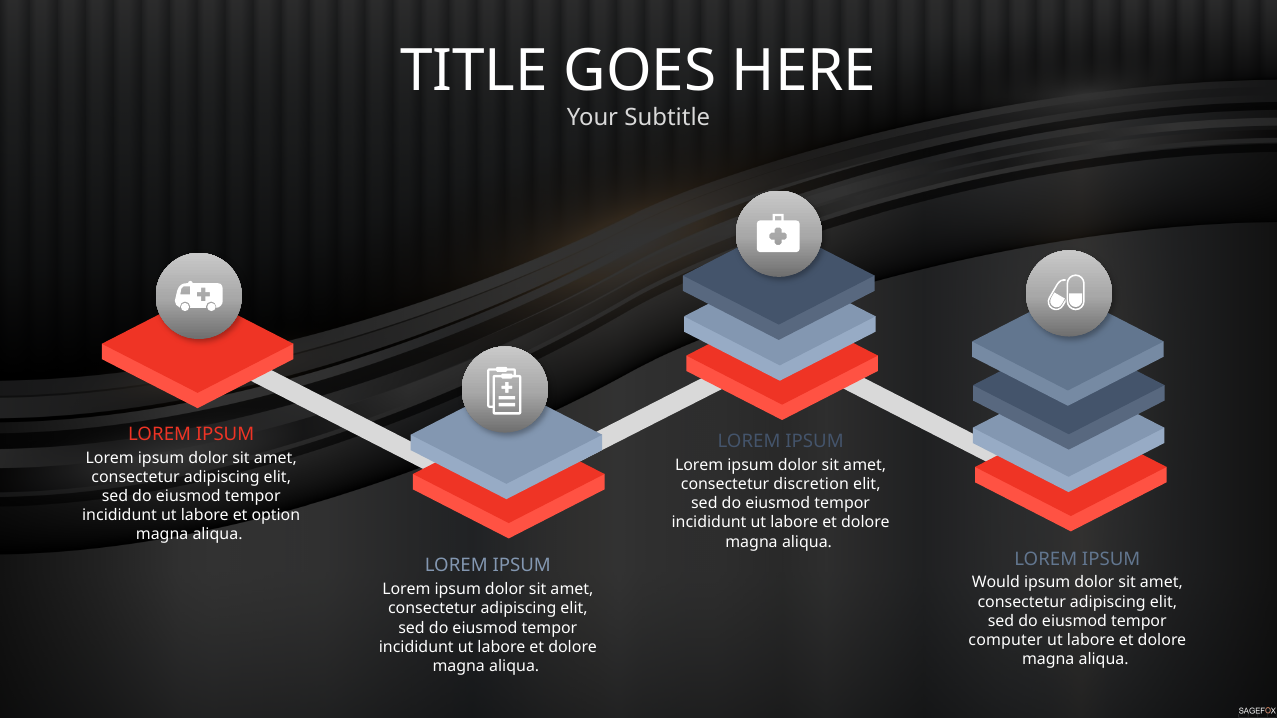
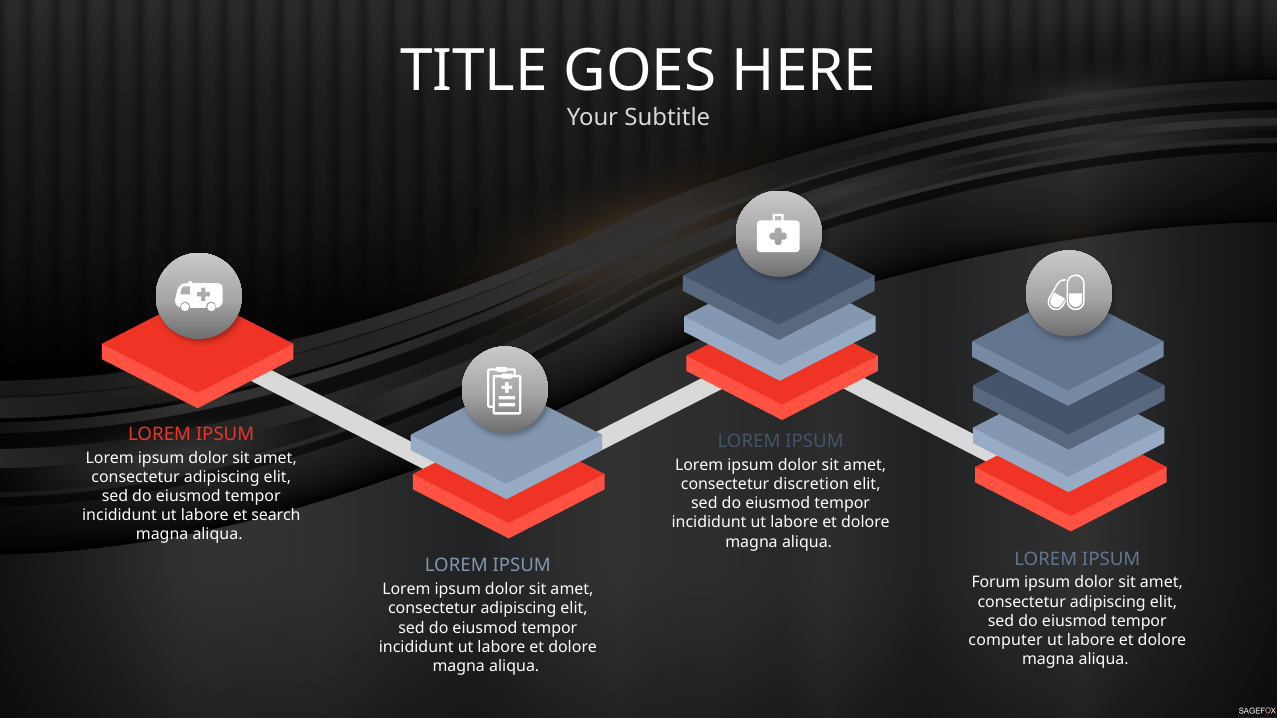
option: option -> search (276, 516)
Would: Would -> Forum (996, 583)
